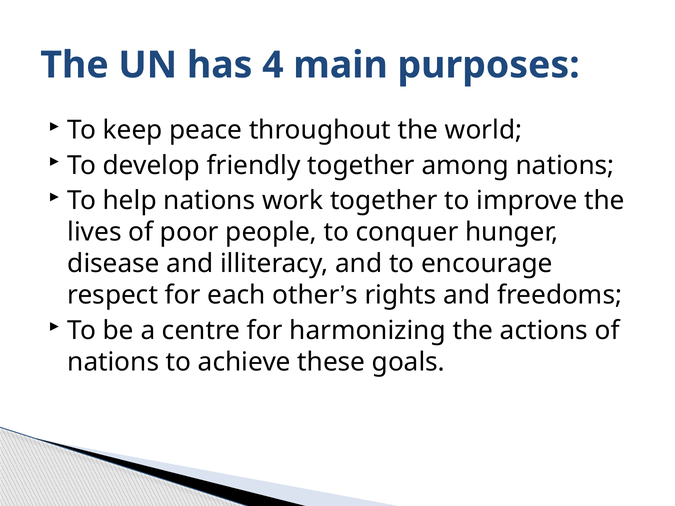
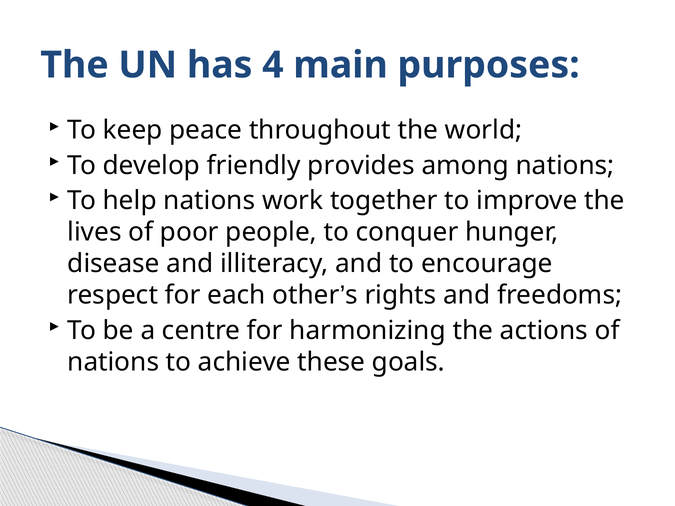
friendly together: together -> provides (361, 166)
